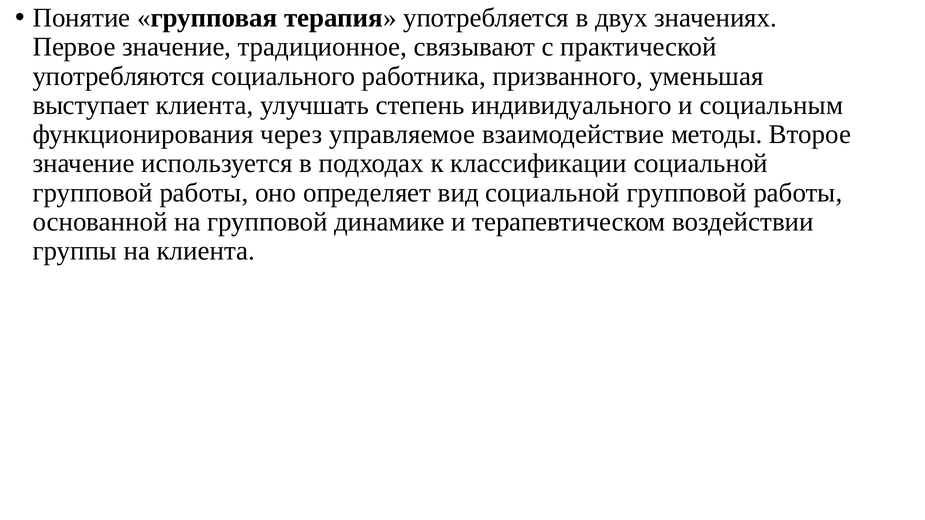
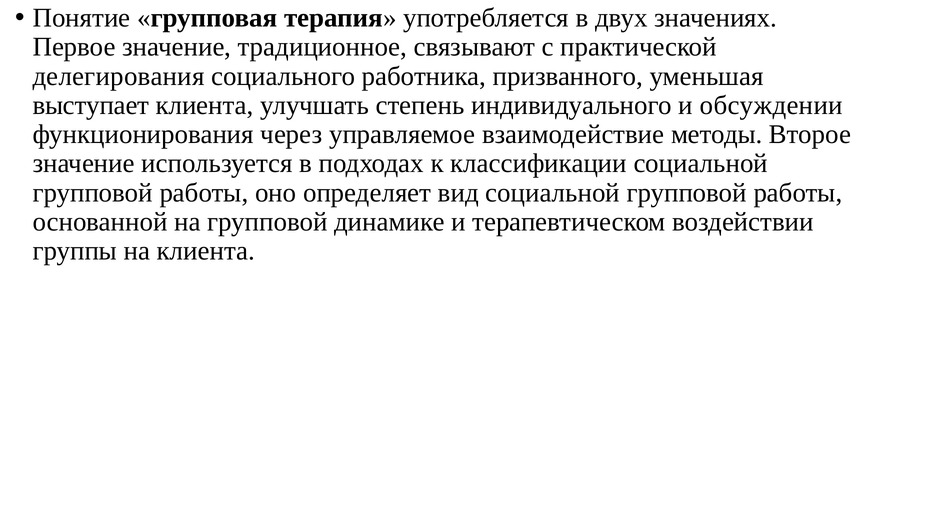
употребляются: употребляются -> делегирования (119, 76)
социальным: социальным -> обсуждении (771, 105)
